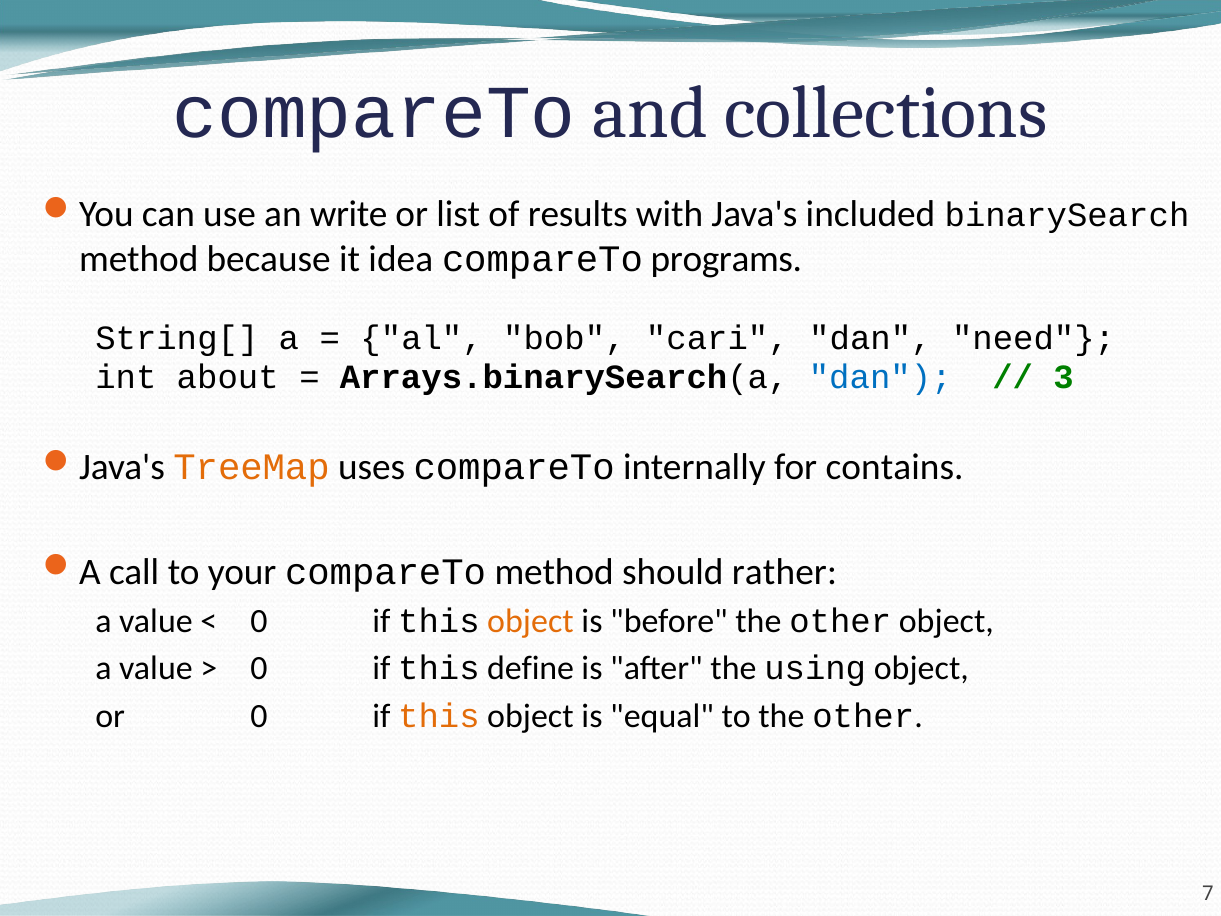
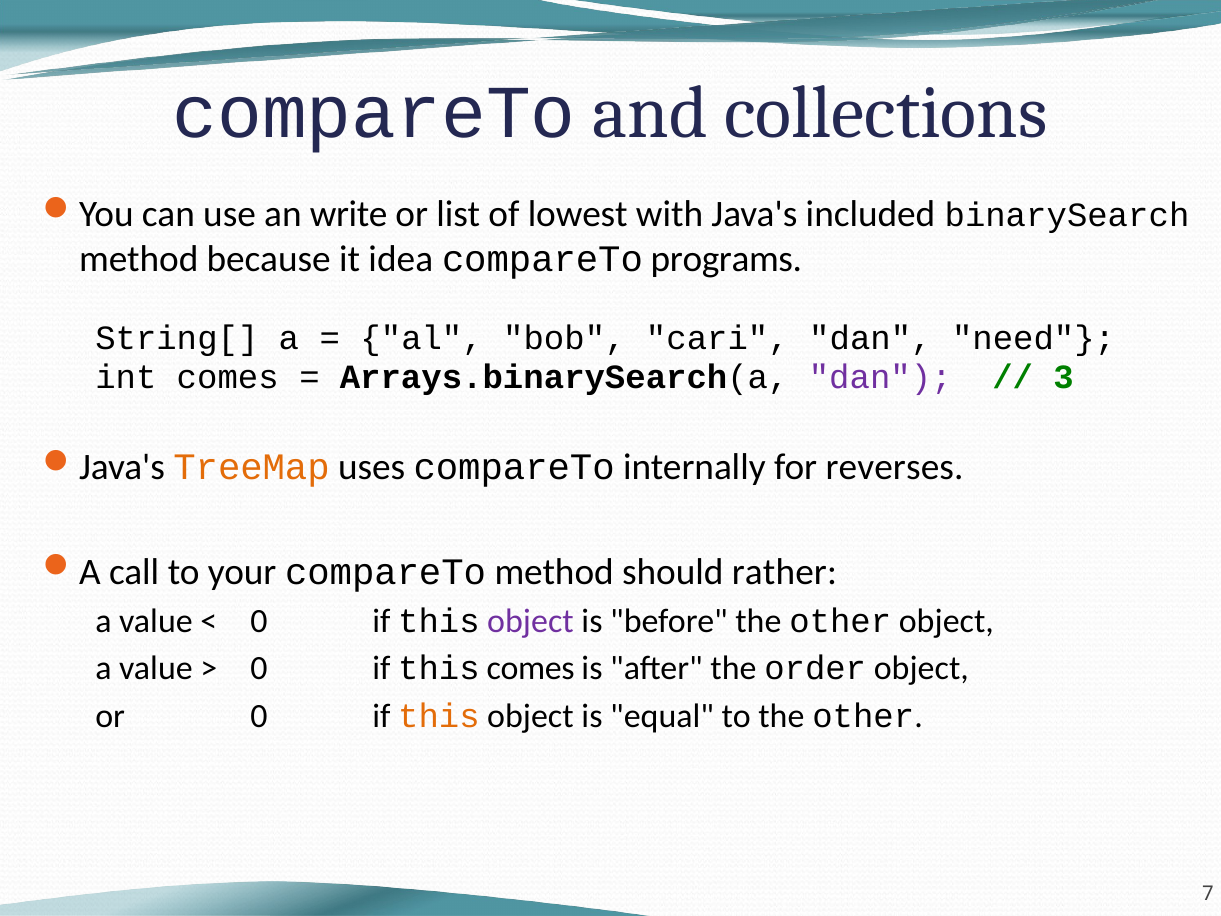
results: results -> lowest (578, 214)
int about: about -> comes (228, 378)
dan colour: blue -> purple (880, 378)
contains: contains -> reverses (895, 467)
object colour: orange -> purple (530, 621)
this define: define -> comes (531, 668)
using: using -> order (815, 668)
